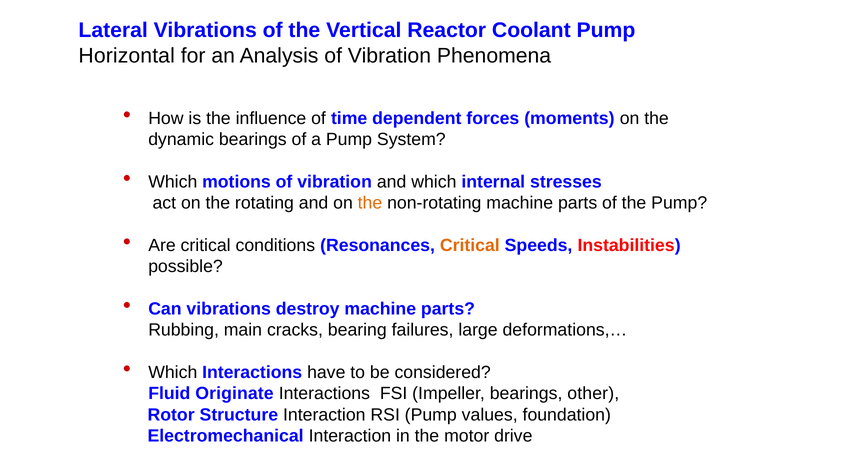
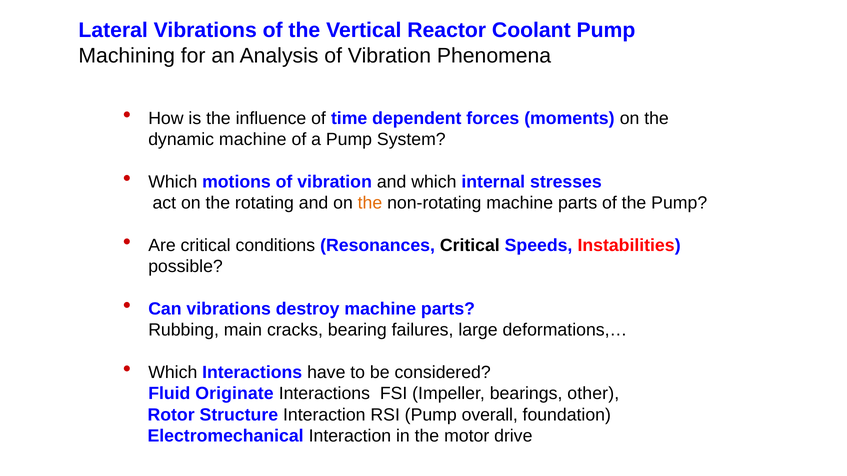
Horizontal: Horizontal -> Machining (127, 56)
dynamic bearings: bearings -> machine (253, 140)
Critical colour: orange -> black (470, 246)
values: values -> overall (490, 415)
